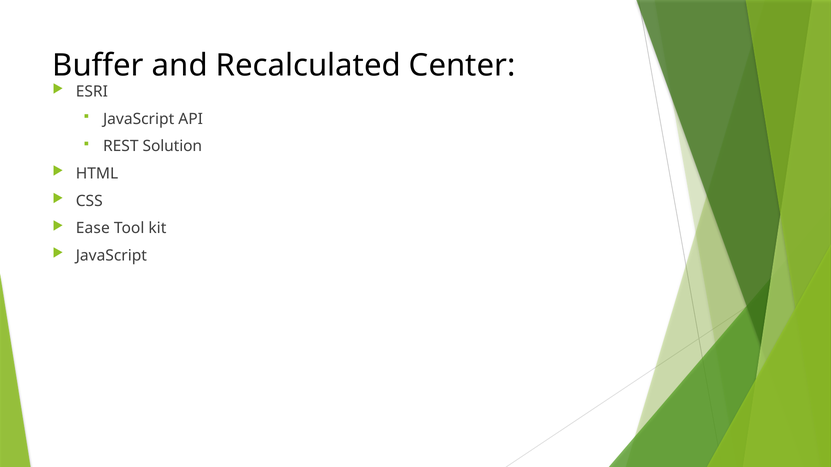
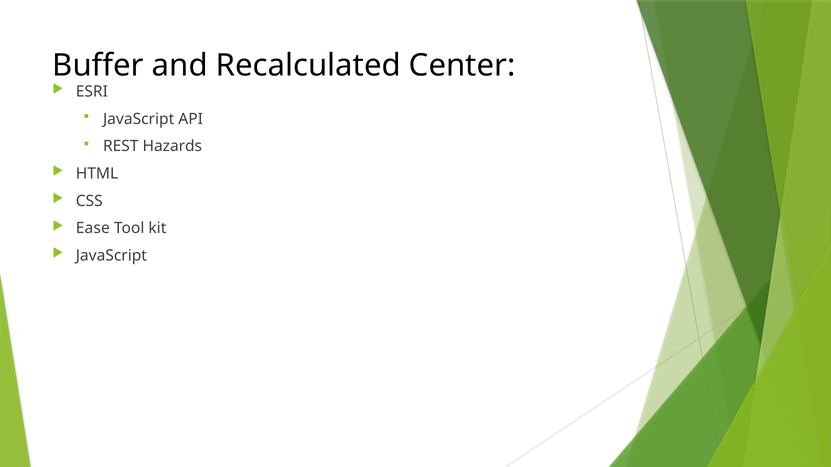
Solution: Solution -> Hazards (172, 146)
